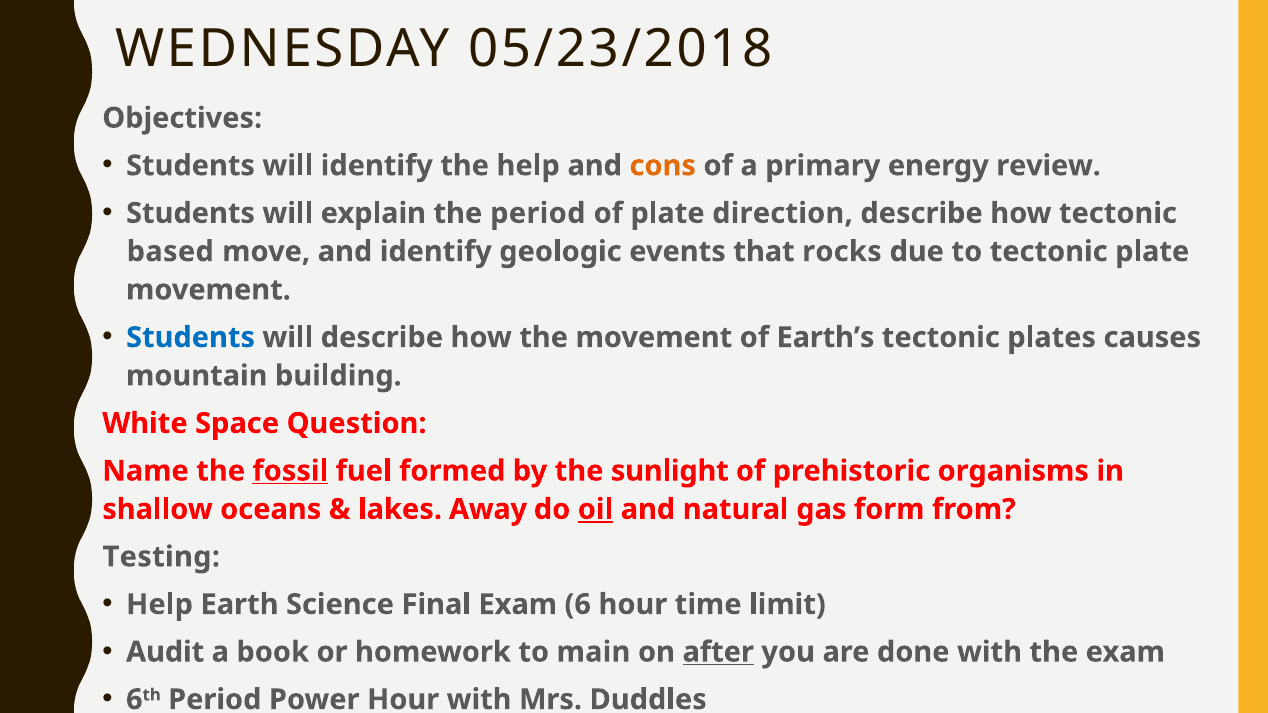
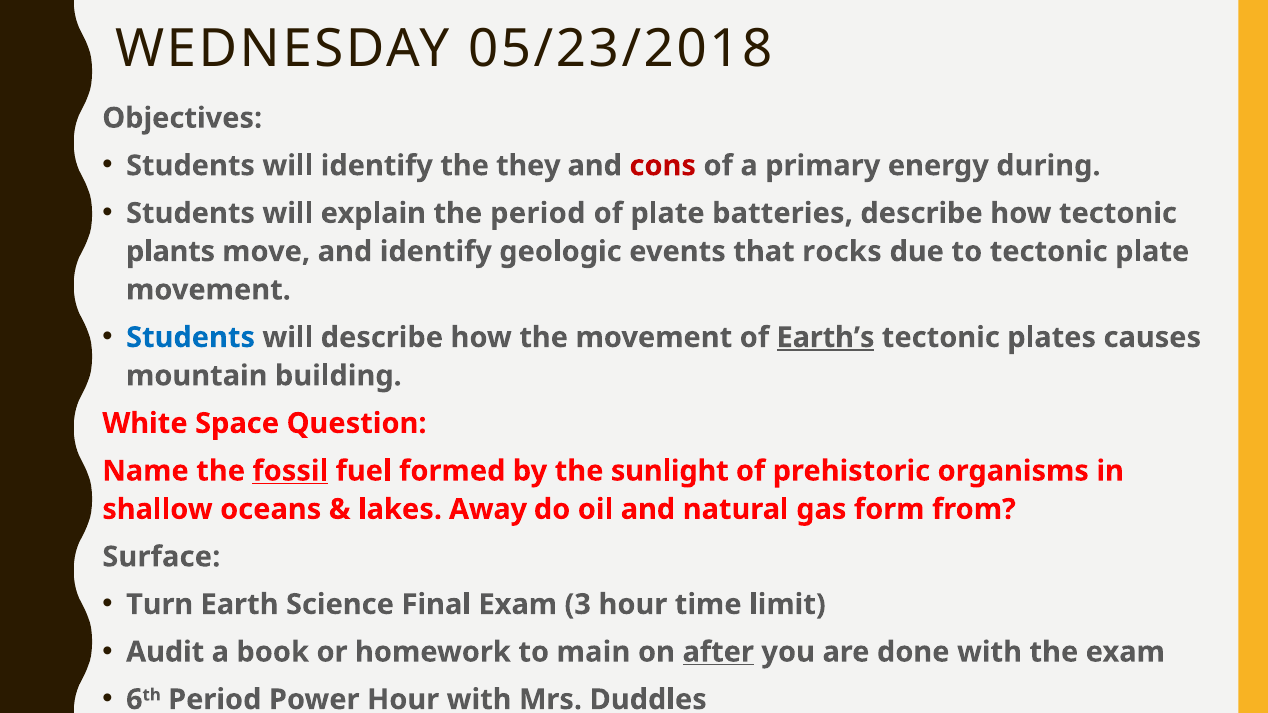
the help: help -> they (528, 166)
cons colour: orange -> red (663, 166)
review: review -> during (1048, 166)
direction: direction -> batteries (783, 213)
based: based -> plants (171, 252)
Earth’s underline: none -> present (826, 338)
oil underline: present -> none (596, 509)
Testing: Testing -> Surface (161, 557)
Help: Help -> Turn (160, 605)
Exam 6: 6 -> 3 (578, 605)
